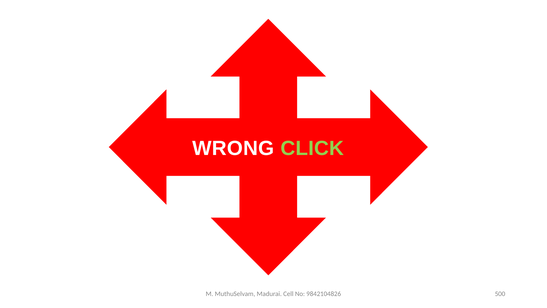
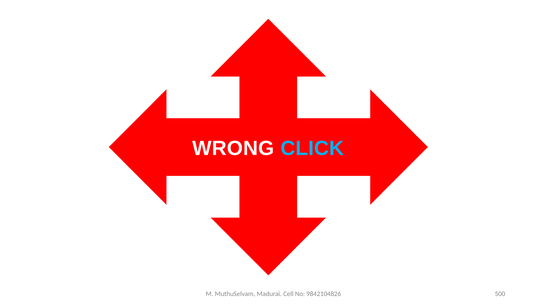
CLICK colour: light green -> light blue (312, 148)
